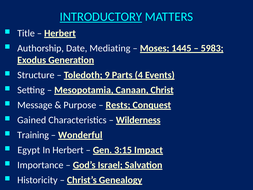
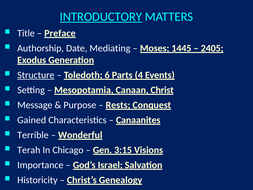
Herbert: Herbert -> Preface (60, 33)
5983: 5983 -> 2405 (212, 48)
Structure underline: none -> present (36, 75)
9: 9 -> 6 (107, 75)
Wilderness: Wilderness -> Canaanites (138, 120)
Training: Training -> Terrible (33, 135)
Egypt: Egypt -> Terah (29, 150)
In Herbert: Herbert -> Chicago (68, 150)
Impact: Impact -> Visions (149, 150)
